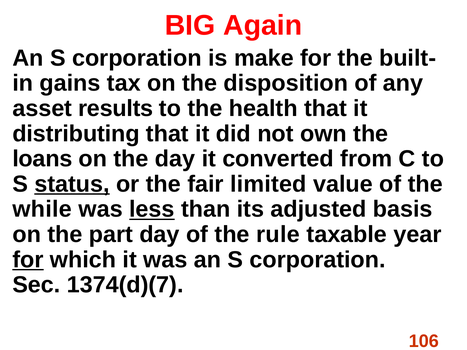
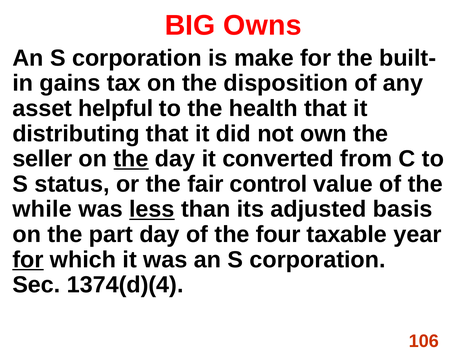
Again: Again -> Owns (263, 25)
results: results -> helpful (116, 109)
loans: loans -> seller (42, 159)
the underline: none -> present (131, 159)
status underline: present -> none (72, 184)
limited: limited -> control (268, 184)
rule: rule -> four (278, 235)
1374(d)(7: 1374(d)(7 -> 1374(d)(4 (125, 285)
